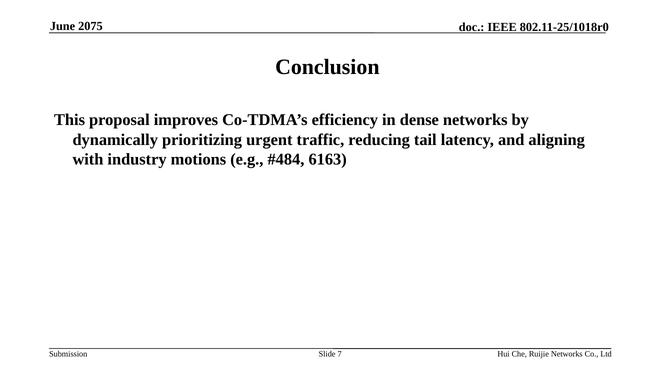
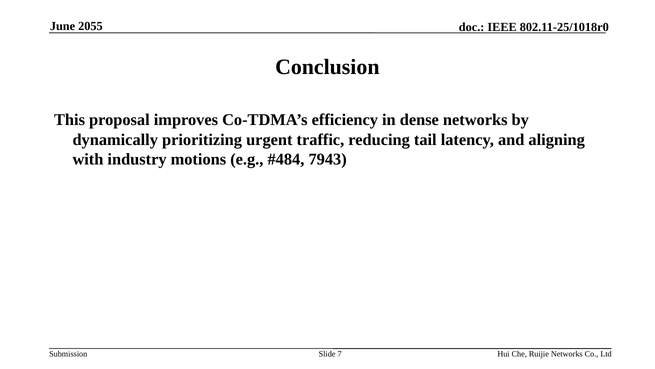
2075: 2075 -> 2055 (90, 26)
6163: 6163 -> 7943 (328, 159)
